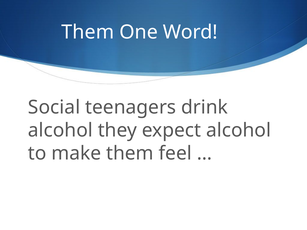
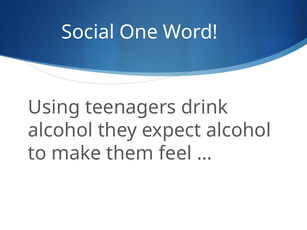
Them: Them -> Social (88, 32)
Social: Social -> Using (54, 107)
